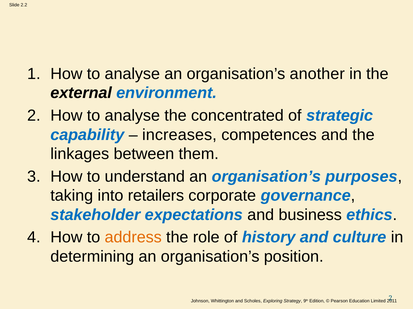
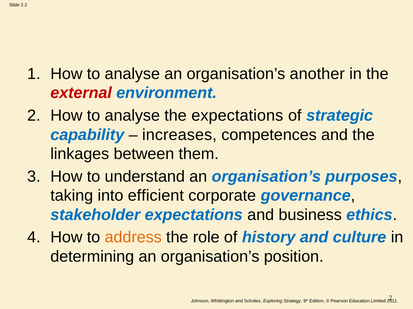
external colour: black -> red (81, 93)
the concentrated: concentrated -> expectations (237, 116)
retailers: retailers -> efficient (156, 196)
